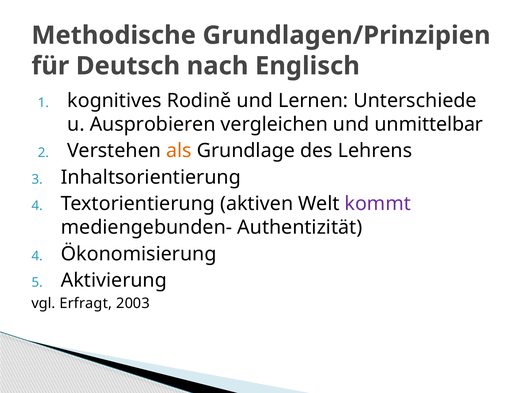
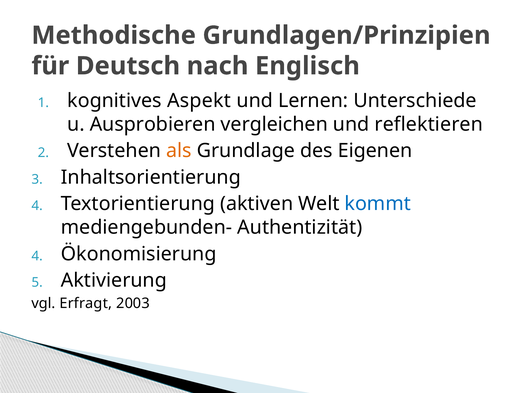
Rodině: Rodině -> Aspekt (199, 101)
unmittelbar: unmittelbar -> reflektieren (429, 124)
Lehrens: Lehrens -> Eigenen (375, 151)
kommt colour: purple -> blue (378, 204)
